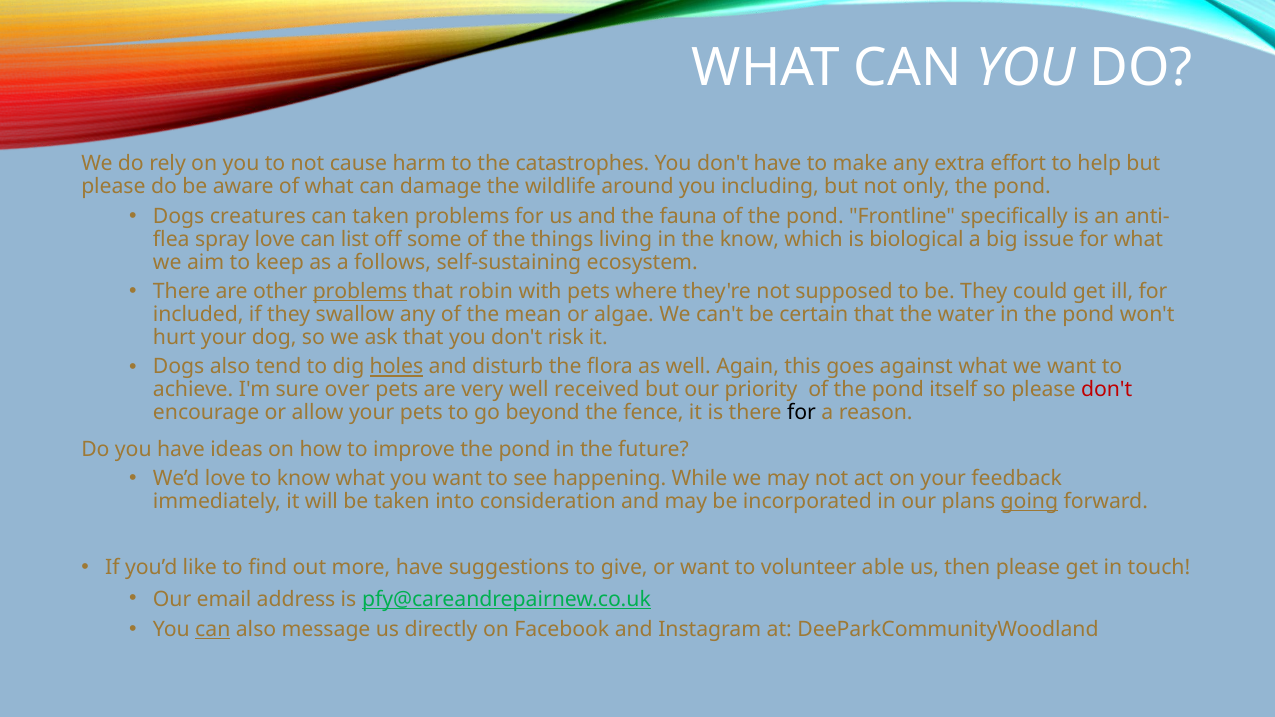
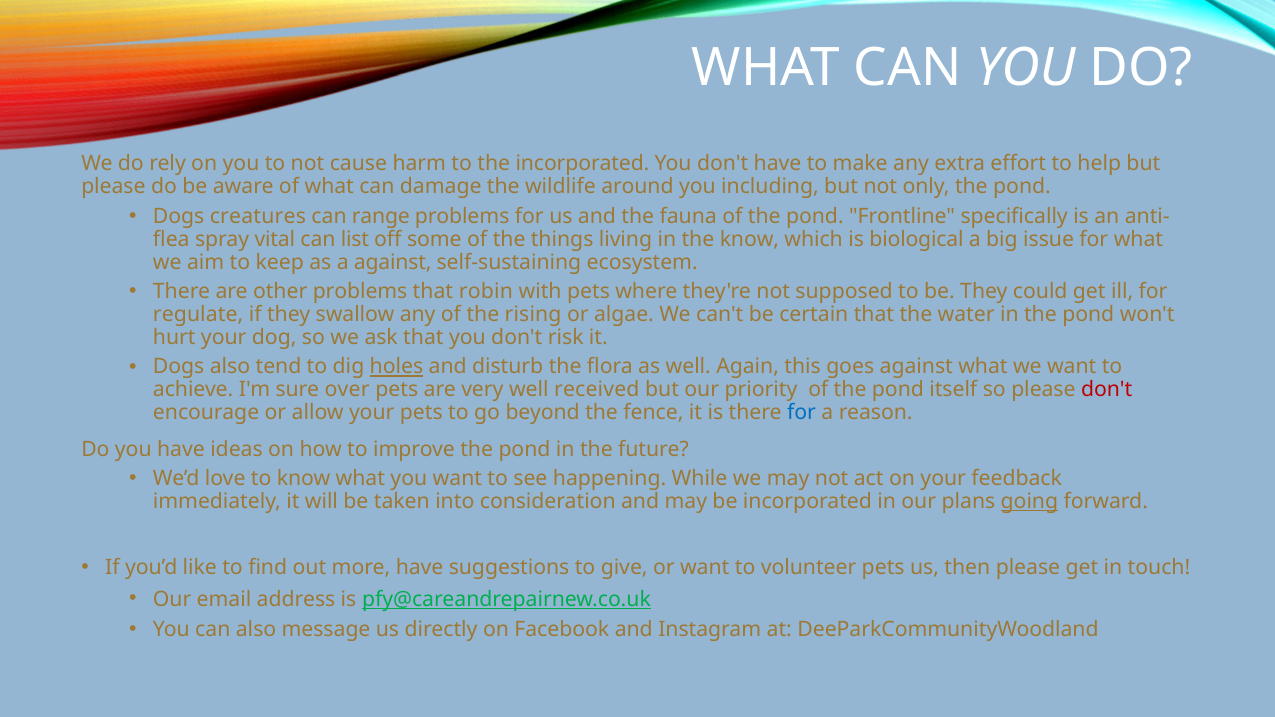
the catastrophes: catastrophes -> incorporated (583, 164)
can taken: taken -> range (381, 216)
spray love: love -> vital (275, 239)
a follows: follows -> against (393, 262)
problems underline: present -> none (360, 292)
included: included -> regulate (198, 315)
mean: mean -> rising (533, 315)
for colour: black -> blue (802, 413)
volunteer able: able -> pets (883, 567)
can underline: present -> none (213, 629)
